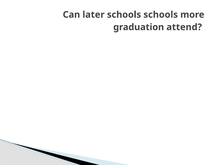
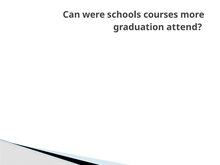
later: later -> were (94, 15)
schools schools: schools -> courses (161, 15)
